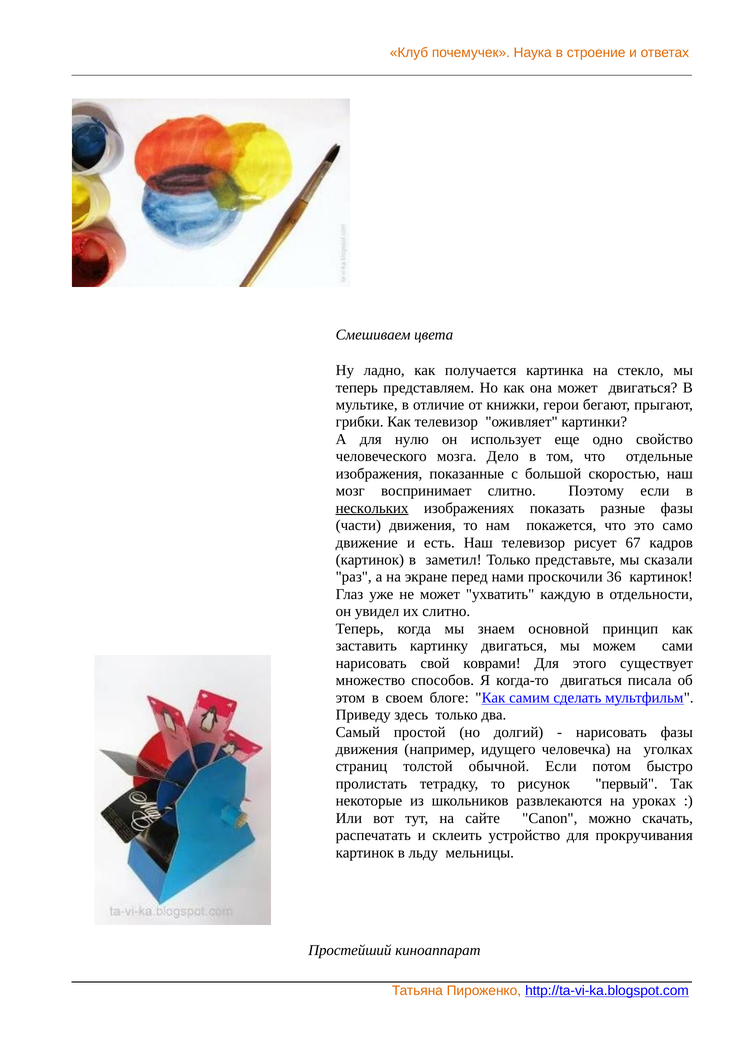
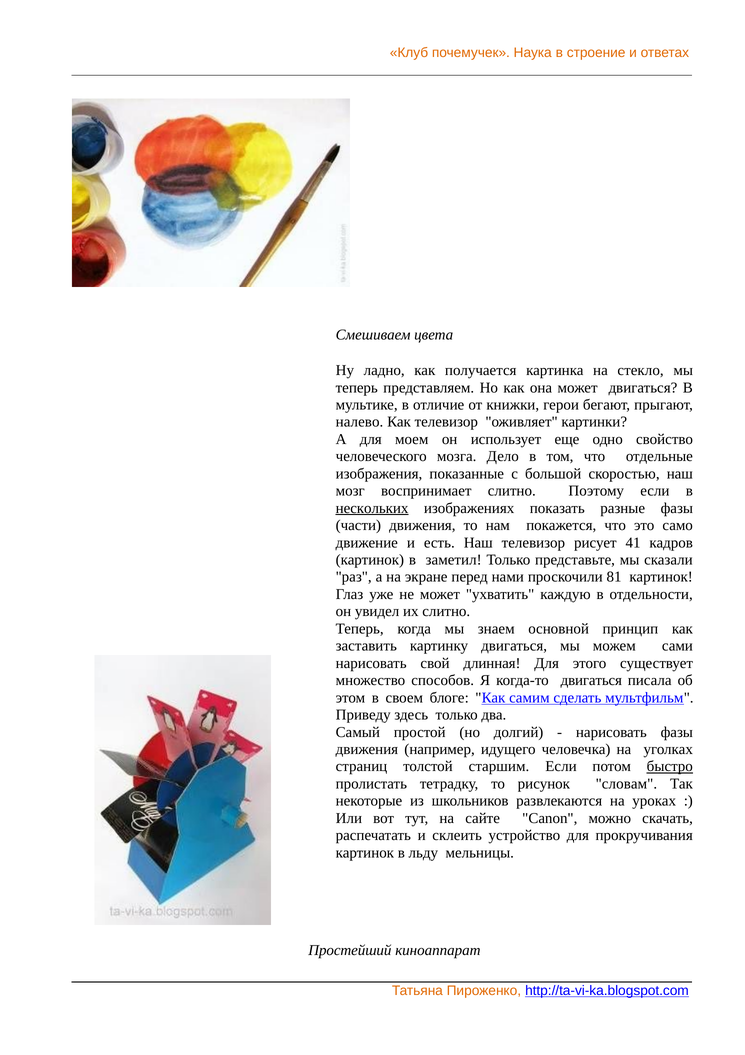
грибки: грибки -> налево (360, 422)
нулю: нулю -> моем (412, 439)
67: 67 -> 41 (633, 542)
36: 36 -> 81 (614, 577)
коврами: коврами -> длинная (492, 663)
обычной: обычной -> старшим (499, 766)
быстро underline: none -> present (670, 766)
первый: первый -> словам (626, 783)
